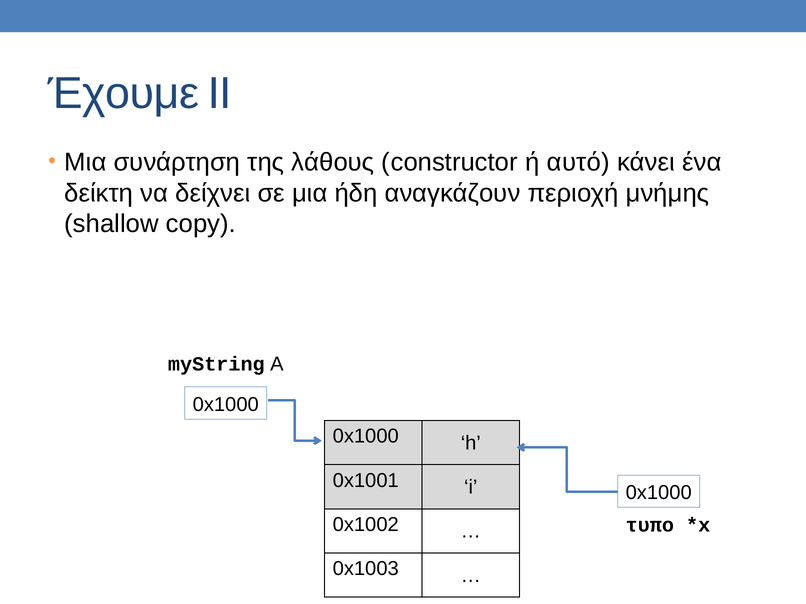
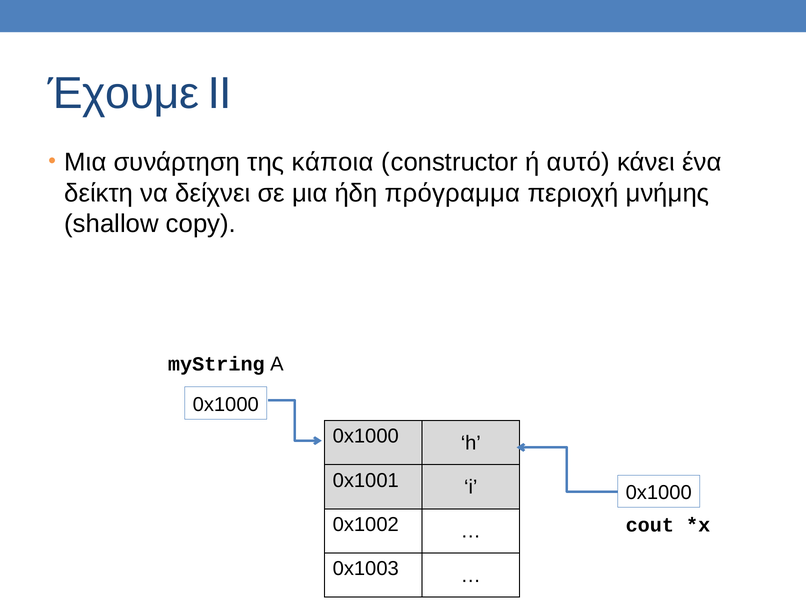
λάθους: λάθους -> κάποια (333, 162)
αναγκάζουν: αναγκάζουν -> πρόγραμμα (452, 193)
τυπο: τυπο -> cout (650, 526)
